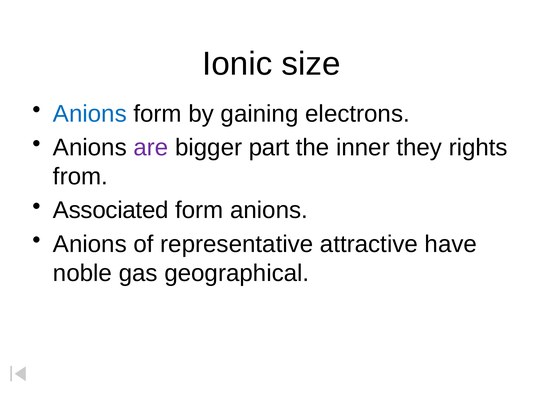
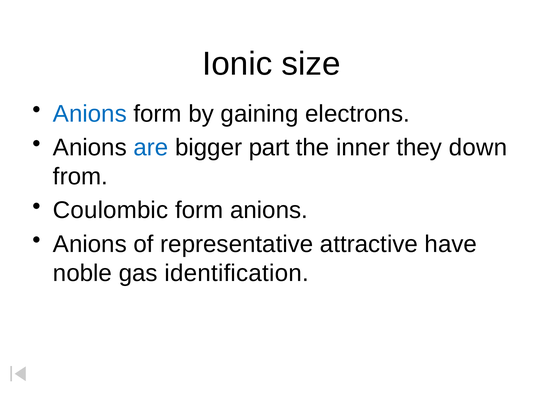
are colour: purple -> blue (151, 148)
rights: rights -> down (478, 148)
Associated: Associated -> Coulombic (111, 210)
geographical: geographical -> identification (237, 273)
